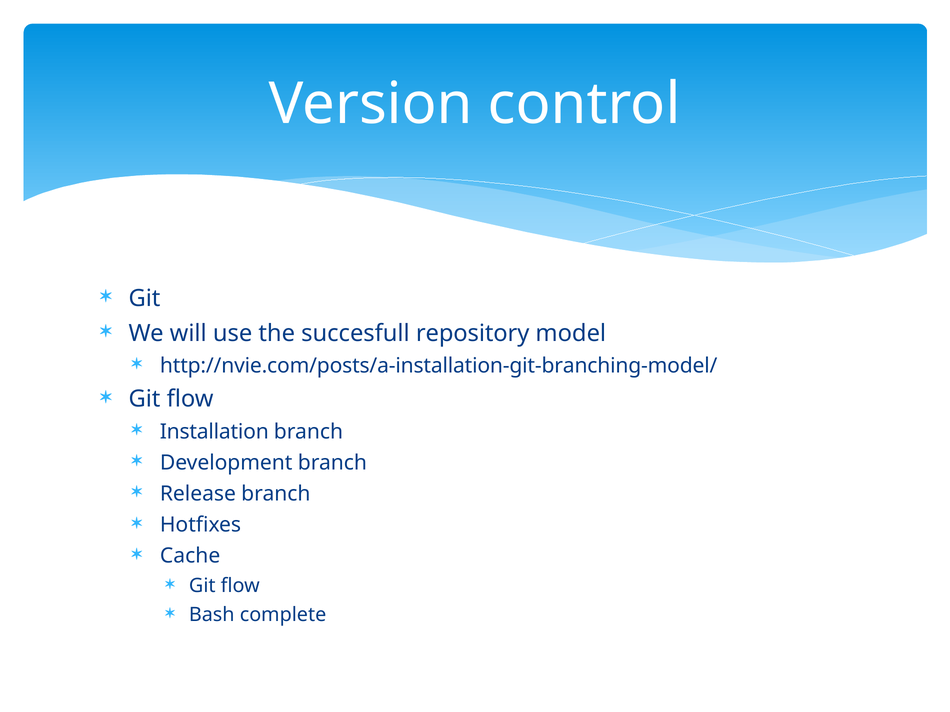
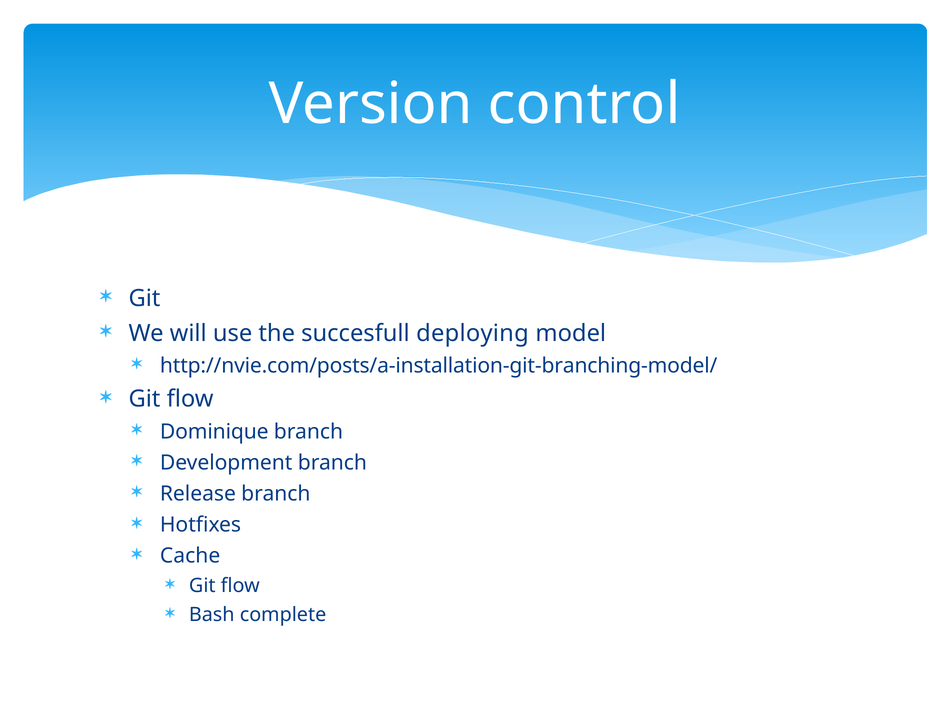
repository: repository -> deploying (472, 333)
Installation: Installation -> Dominique (214, 432)
